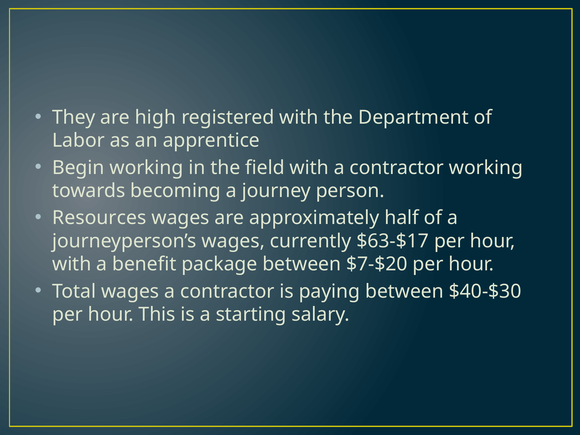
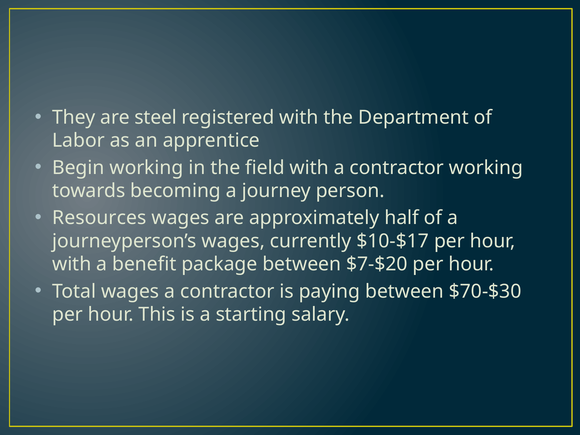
high: high -> steel (156, 117)
$63-$17: $63-$17 -> $10-$17 (393, 241)
$40-$30: $40-$30 -> $70-$30 (485, 291)
